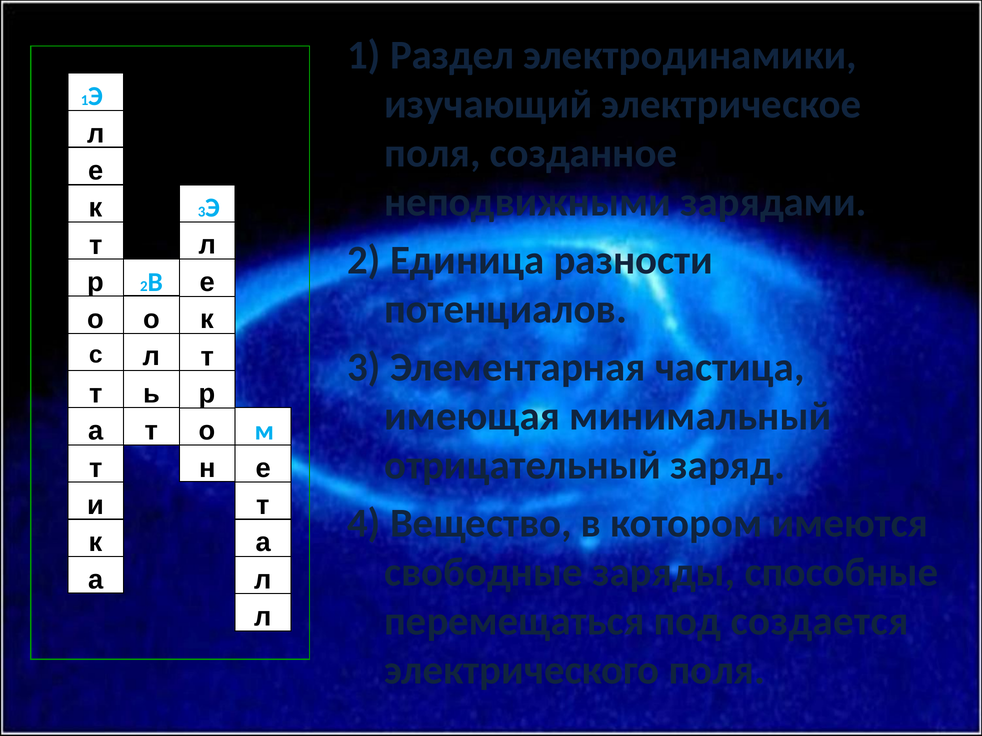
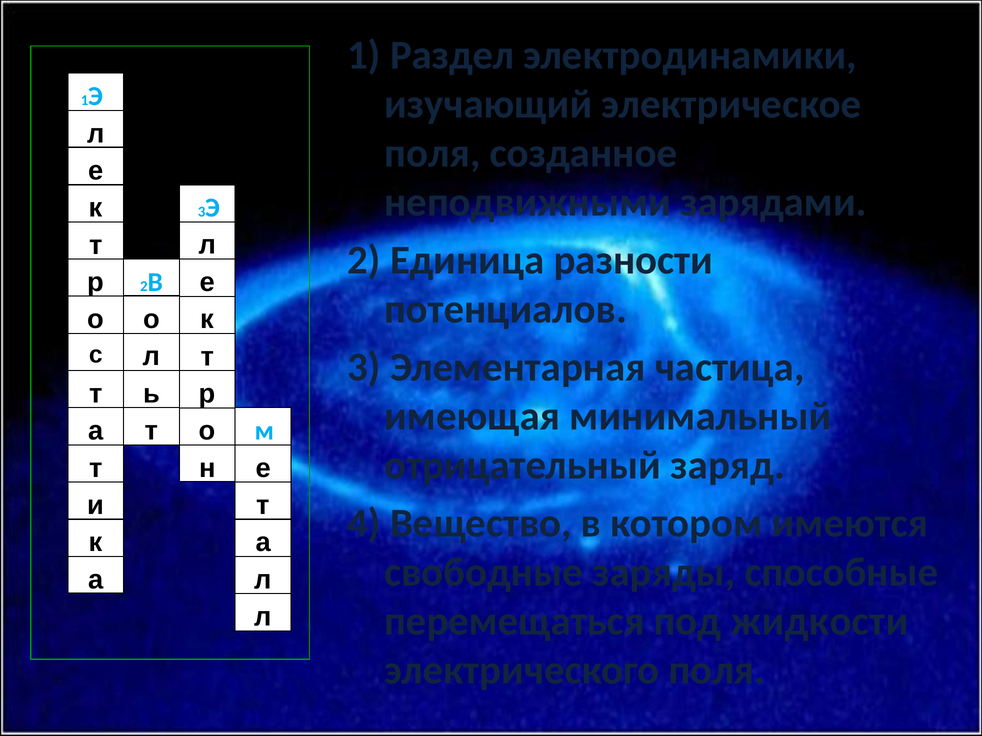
создается: создается -> жидкости (820, 622)
